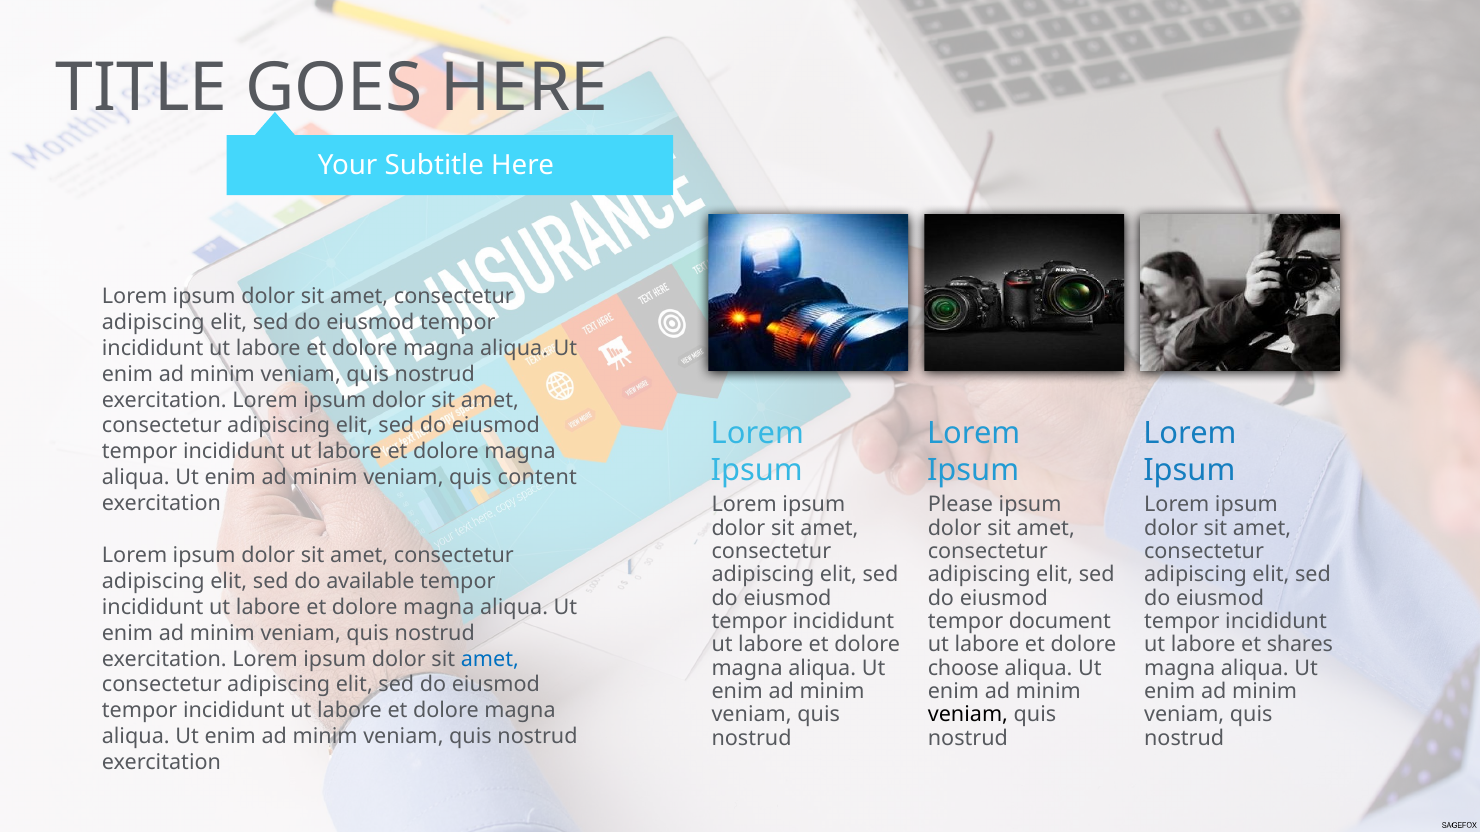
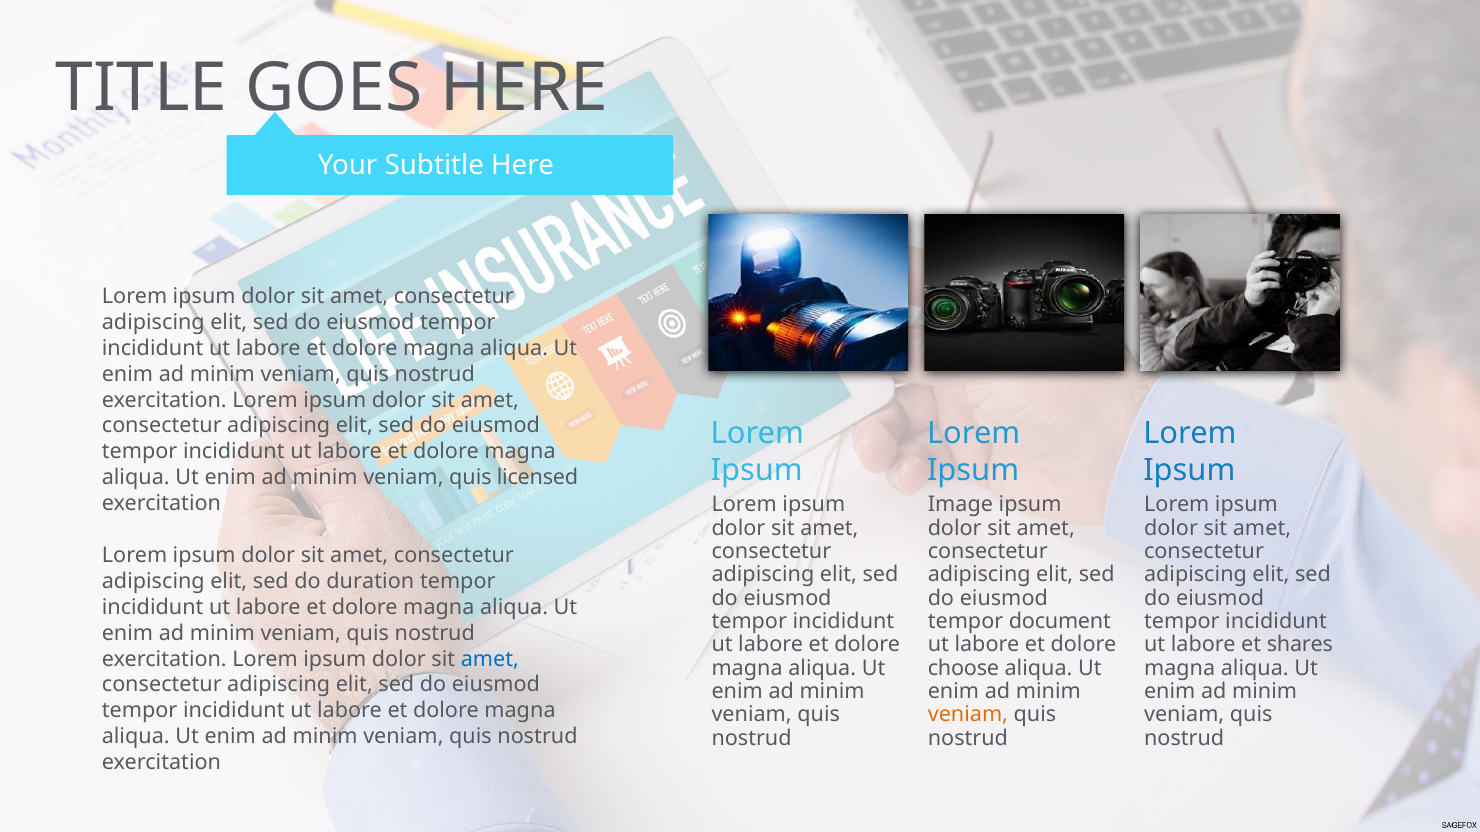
content: content -> licensed (538, 478)
Please: Please -> Image (960, 505)
available: available -> duration (370, 582)
veniam colour: black -> orange (968, 715)
